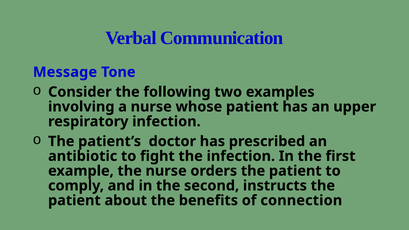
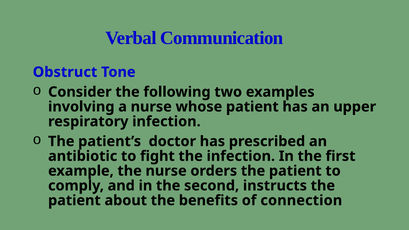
Message: Message -> Obstruct (65, 72)
